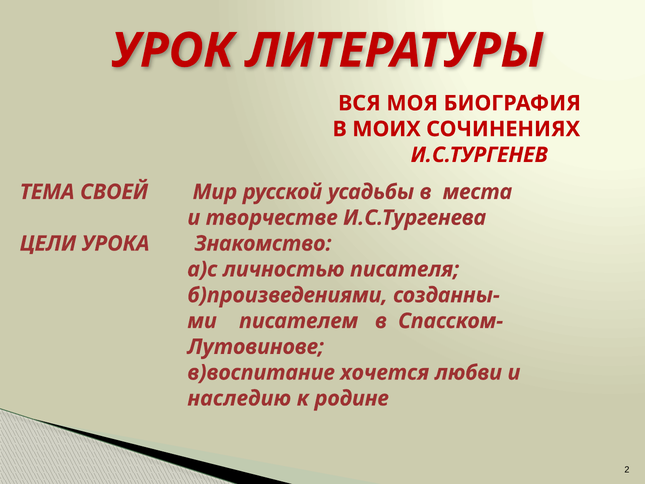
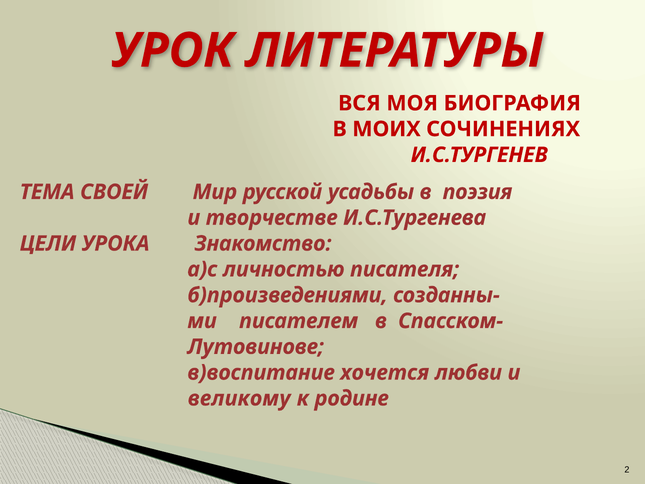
места: места -> поэзия (478, 192)
наследию: наследию -> великому (239, 398)
